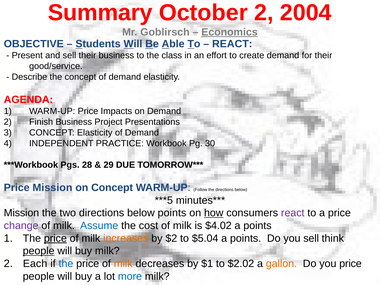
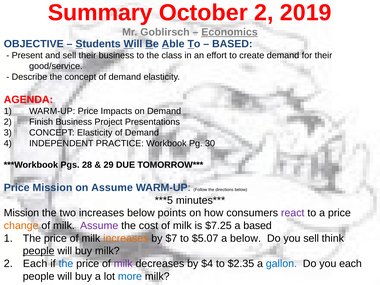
2004: 2004 -> 2019 (306, 13)
REACT: REACT -> BASED (232, 44)
on Concept: Concept -> Assume (112, 188)
two directions: directions -> increases (102, 213)
how underline: present -> none (214, 213)
change colour: purple -> orange (21, 226)
Assume colour: blue -> purple (99, 226)
$4.02: $4.02 -> $7.25 (218, 226)
points: points -> based (258, 226)
price underline: present -> none (55, 238)
$2: $2 -> $7 (171, 238)
$5.04: $5.04 -> $5.07 (205, 238)
points: points -> below (246, 238)
milk colour: orange -> purple (123, 264)
$1: $1 -> $4 (207, 264)
$2.02: $2.02 -> $2.35 (241, 264)
gallon colour: orange -> blue (281, 264)
you price: price -> each (350, 264)
